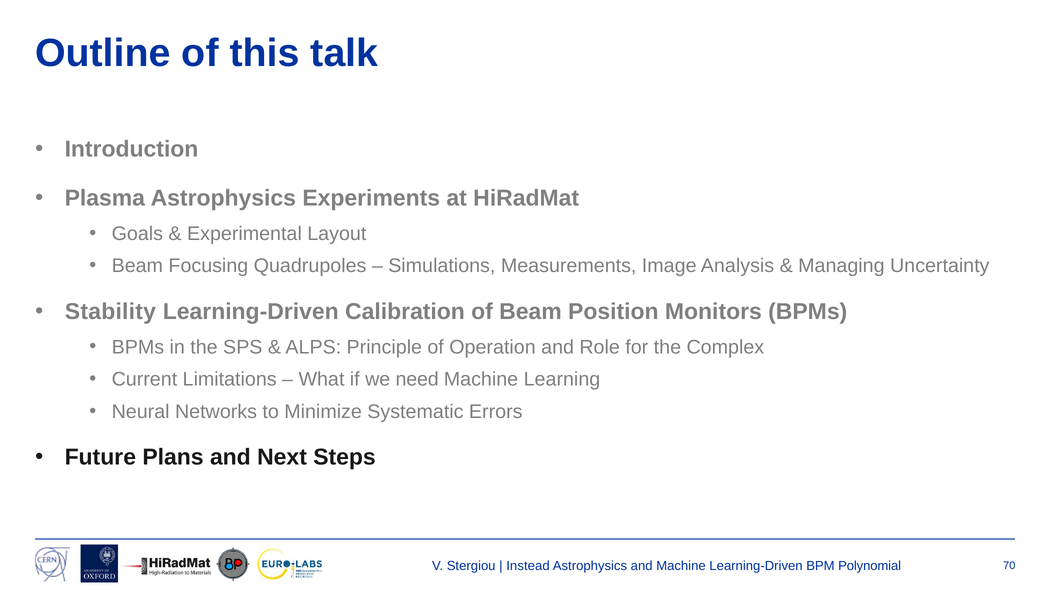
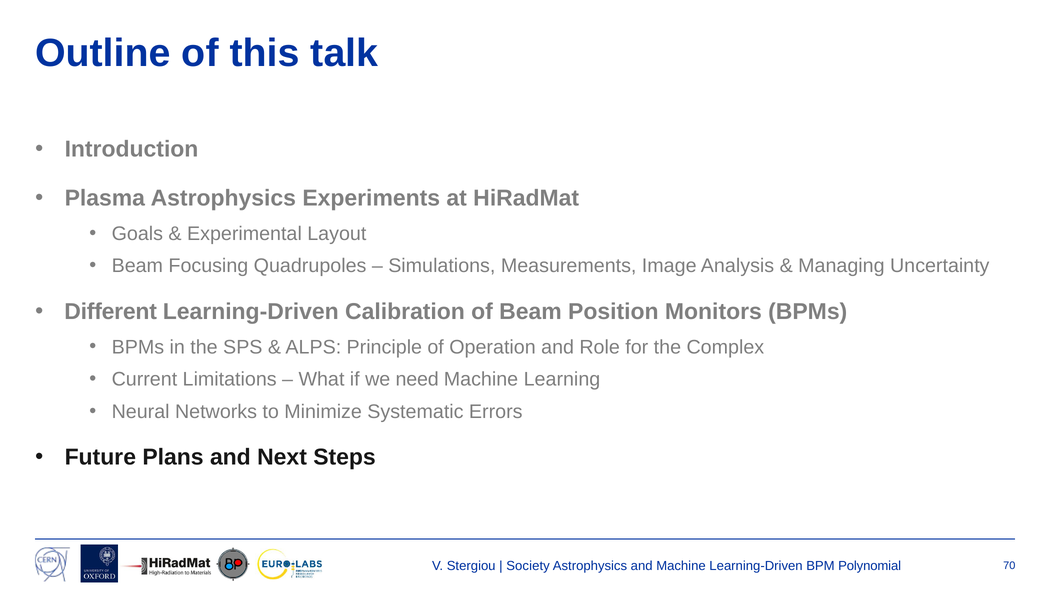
Stability: Stability -> Different (111, 312)
Instead: Instead -> Society (528, 566)
